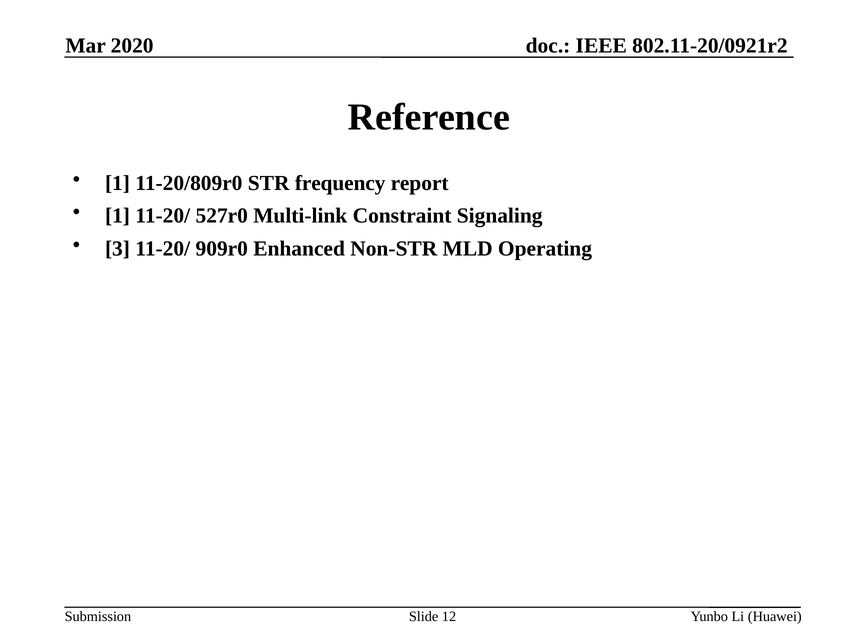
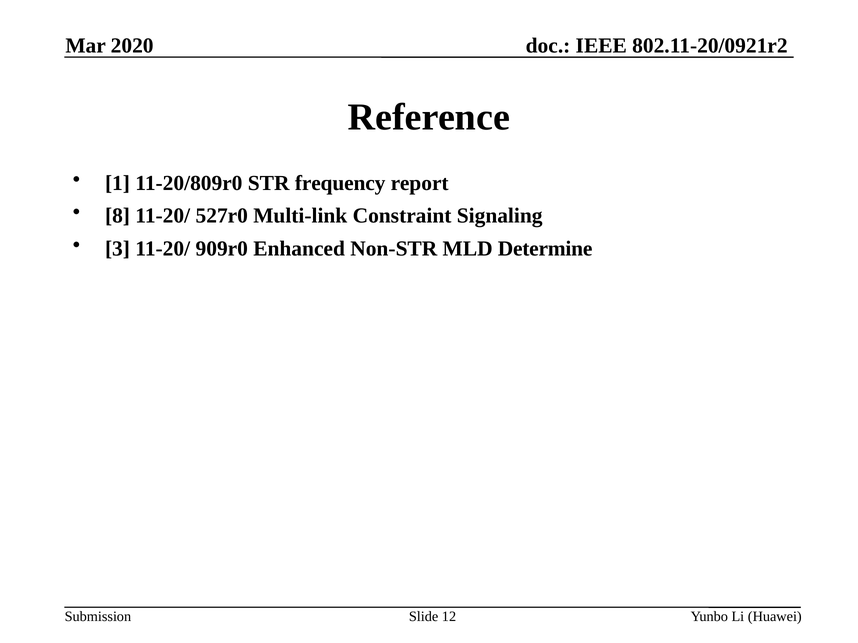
1: 1 -> 8 (118, 216)
Operating: Operating -> Determine (545, 249)
